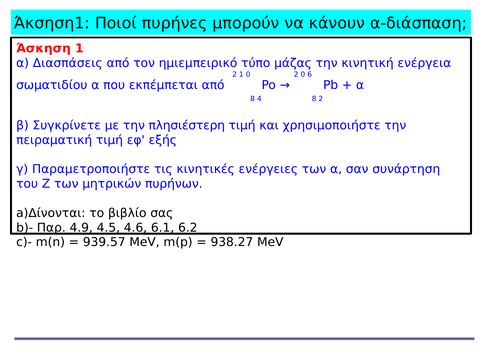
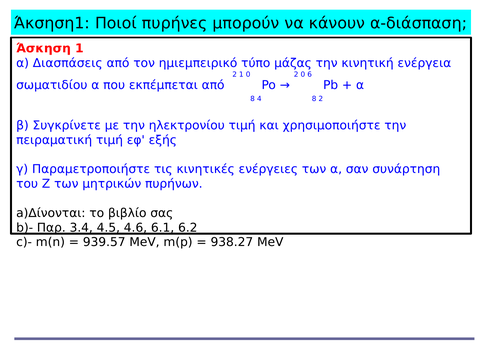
πλησιέστερη: πλησιέστερη -> ηλεκτρονίου (187, 126)
4.9: 4.9 -> 3.4 (81, 228)
